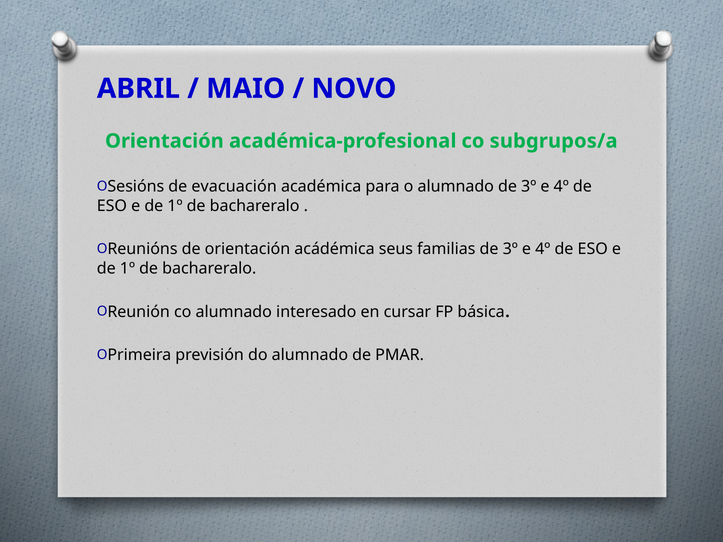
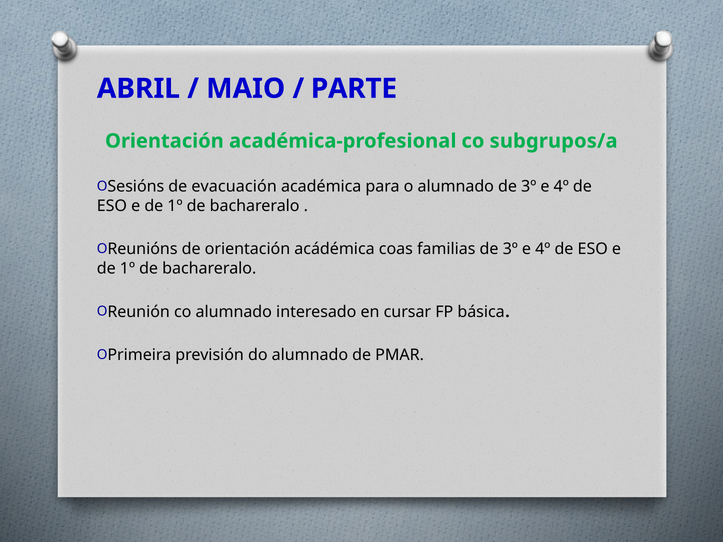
NOVO: NOVO -> PARTE (354, 89)
seus: seus -> coas (396, 249)
